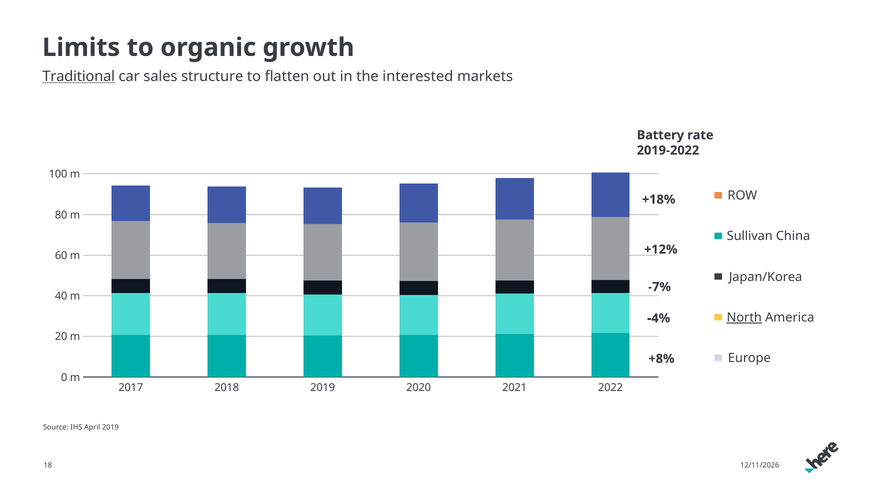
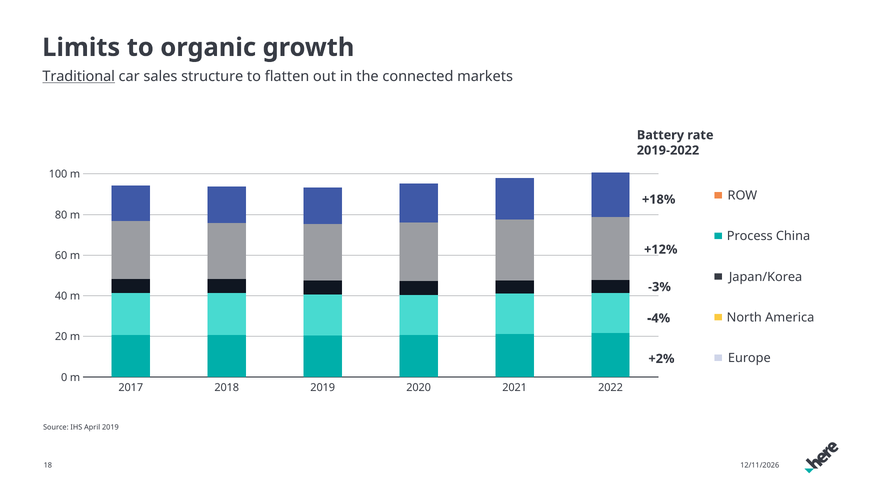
interested: interested -> connected (418, 77)
Sullivan: Sullivan -> Process (750, 237)
-7%: -7% -> -3% (659, 287)
North underline: present -> none (744, 318)
+8%: +8% -> +2% (661, 359)
